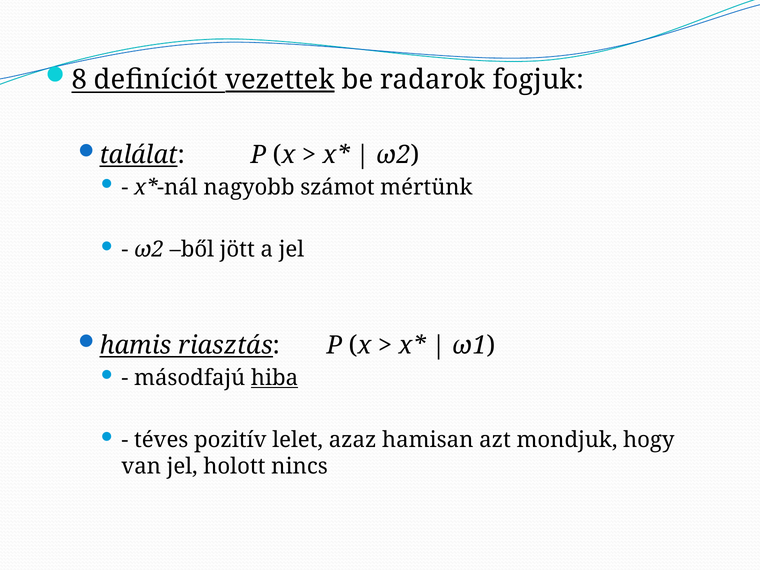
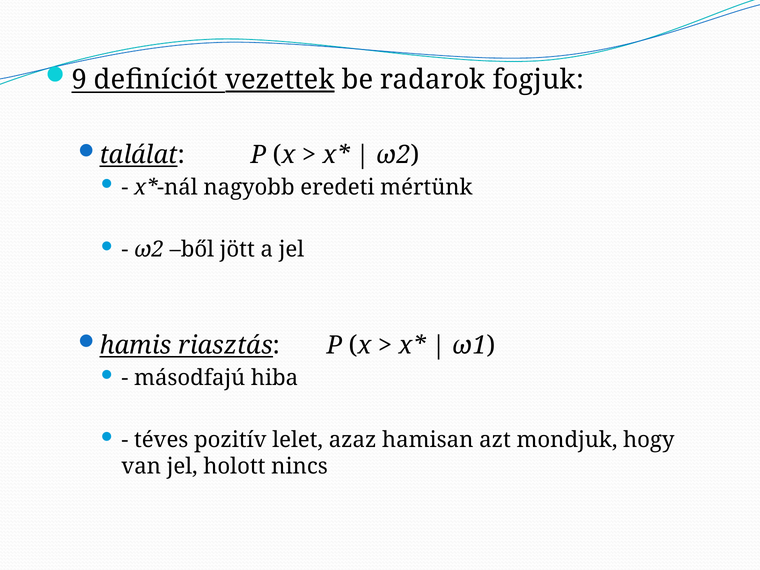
8: 8 -> 9 (79, 80)
számot: számot -> eredeti (337, 187)
hiba underline: present -> none (275, 378)
